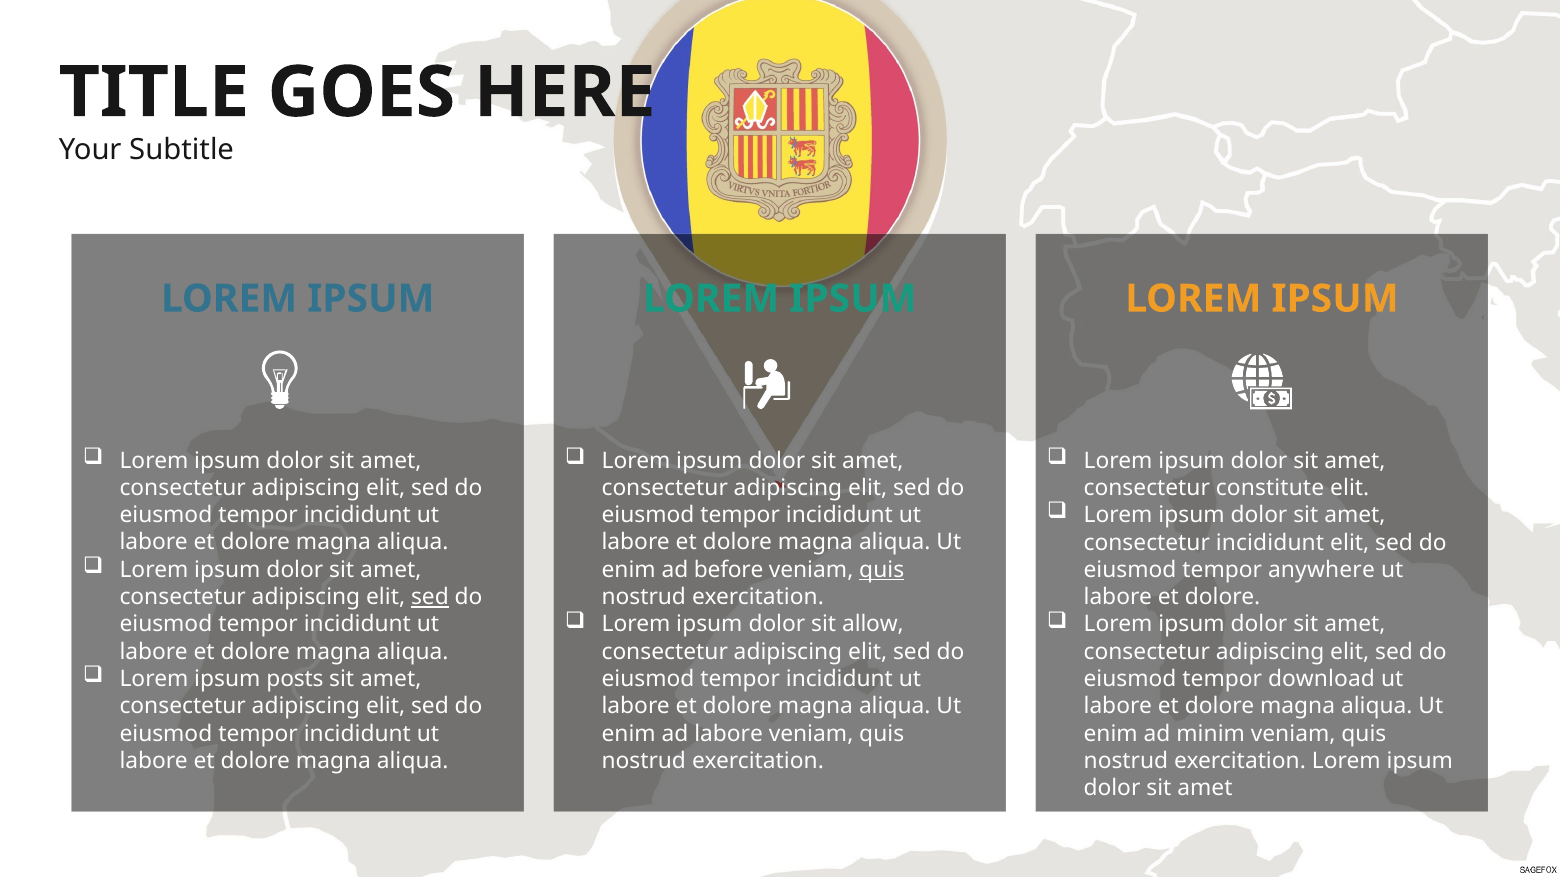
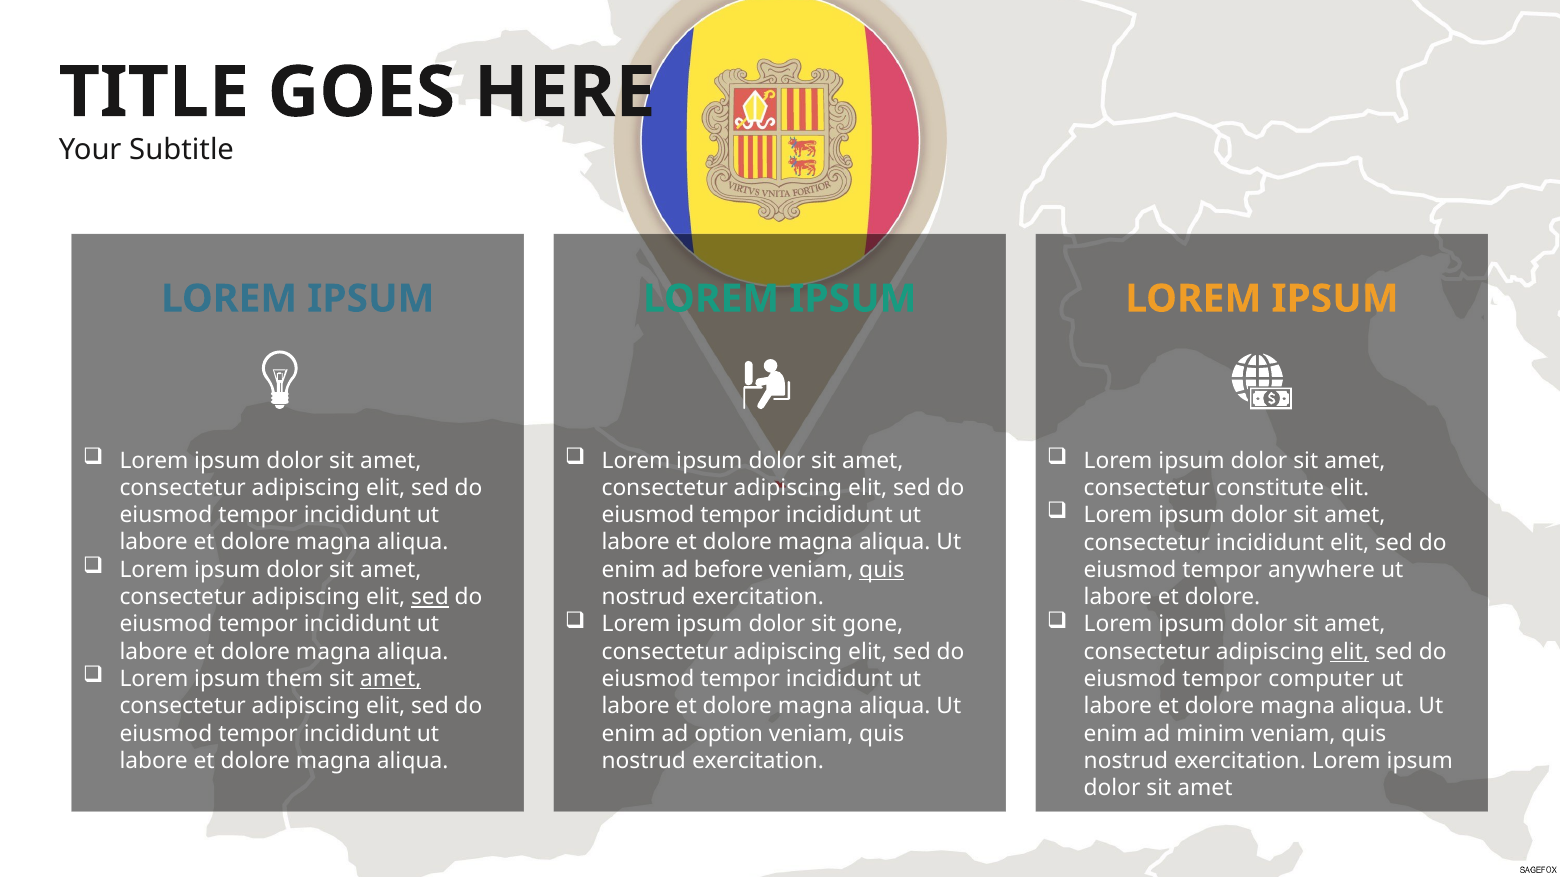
allow: allow -> gone (873, 625)
elit underline: none -> present (1350, 652)
posts: posts -> them (295, 679)
amet underline: none -> present (391, 679)
download: download -> computer (1321, 679)
ad labore: labore -> option (729, 734)
